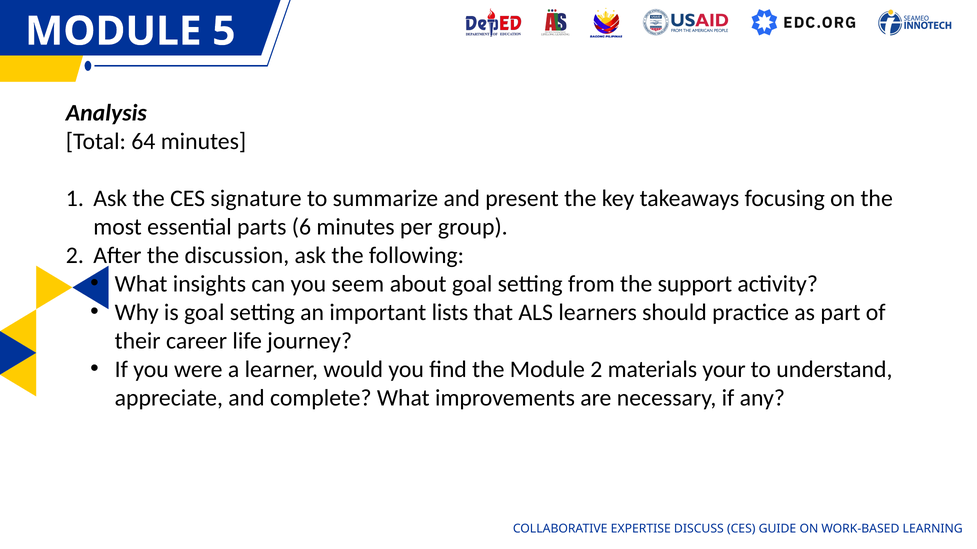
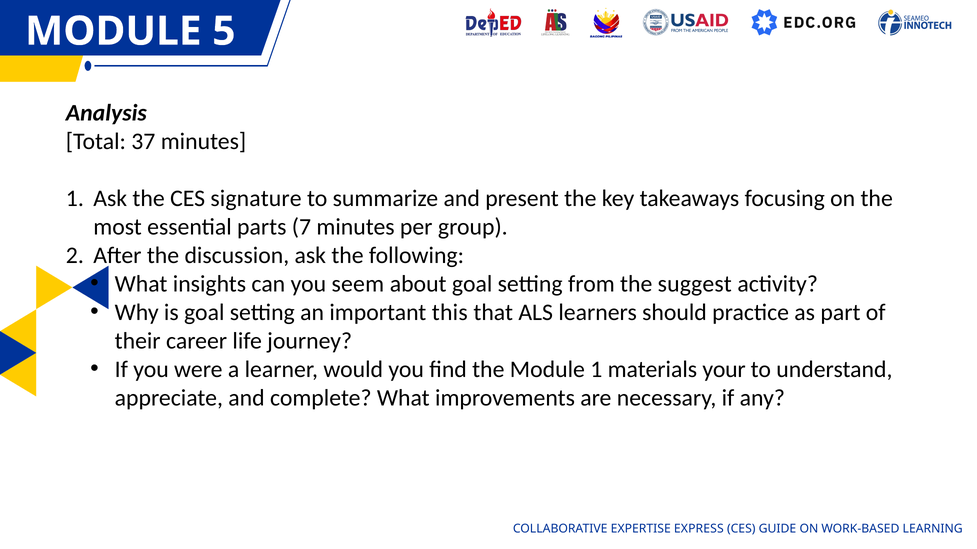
64: 64 -> 37 (143, 142)
6: 6 -> 7 (301, 227)
support: support -> suggest (695, 284)
lists: lists -> this (450, 313)
the Module 2: 2 -> 1 (596, 370)
DISCUSS: DISCUSS -> EXPRESS (699, 529)
